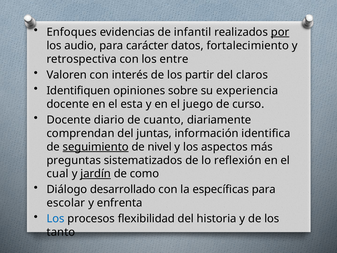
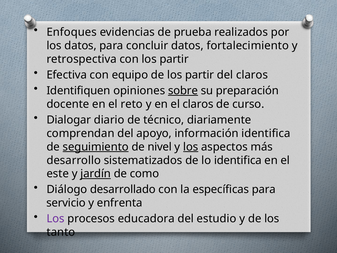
infantil: infantil -> prueba (193, 32)
por underline: present -> none (280, 32)
los audio: audio -> datos (81, 46)
carácter: carácter -> concluir (147, 46)
con los entre: entre -> partir (174, 59)
Valoren: Valoren -> Efectiva (67, 75)
interés: interés -> equipo (130, 75)
sobre underline: none -> present (183, 90)
experiencia: experiencia -> preparación (247, 90)
esta: esta -> reto (132, 104)
el juego: juego -> claros (198, 104)
Docente: Docente -> Dialogar (69, 120)
cuanto: cuanto -> técnico (164, 120)
juntas: juntas -> apoyo (154, 133)
los underline: none -> present (191, 147)
preguntas: preguntas -> desarrollo (74, 160)
lo reflexión: reflexión -> identifica (238, 160)
cual: cual -> este (58, 174)
escolar: escolar -> servicio (66, 203)
Los colour: blue -> purple (56, 219)
flexibilidad: flexibilidad -> educadora (146, 219)
historia: historia -> estudio (217, 219)
